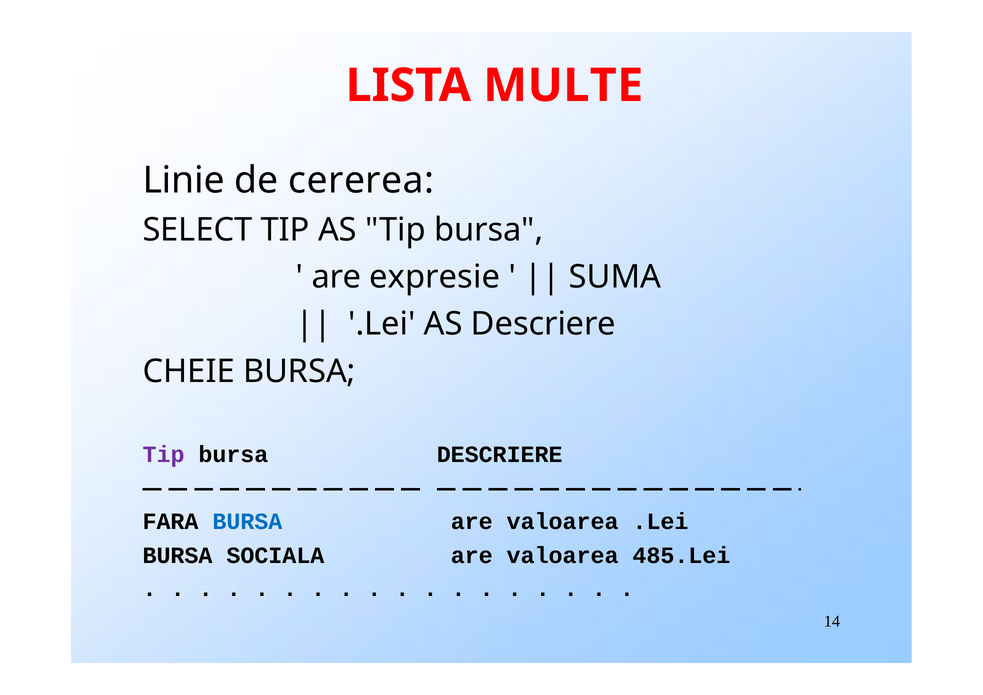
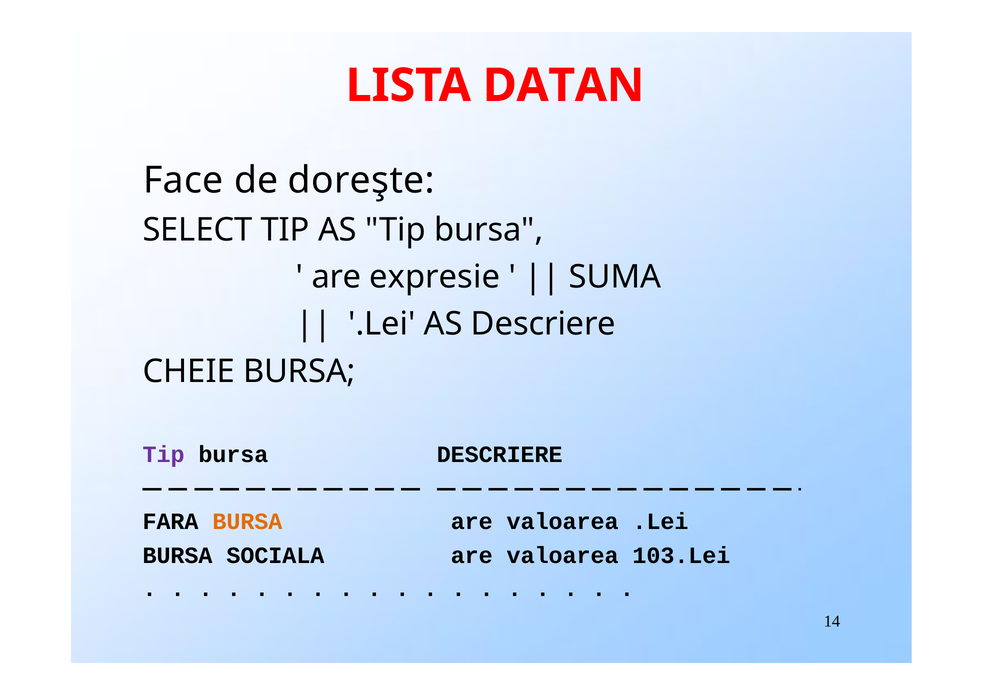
MULTE: MULTE -> DATAN (564, 86)
Linie: Linie -> Face (183, 180)
cererea: cererea -> doreşte (361, 180)
BURSA colour: blue -> orange (247, 521)
485.Lei: 485.Lei -> 103.Lei (681, 555)
